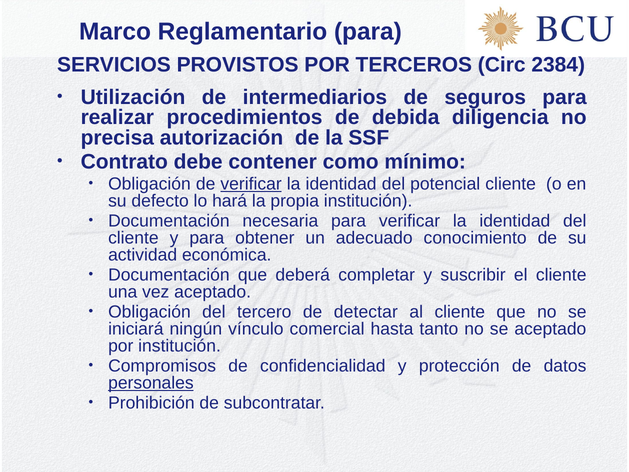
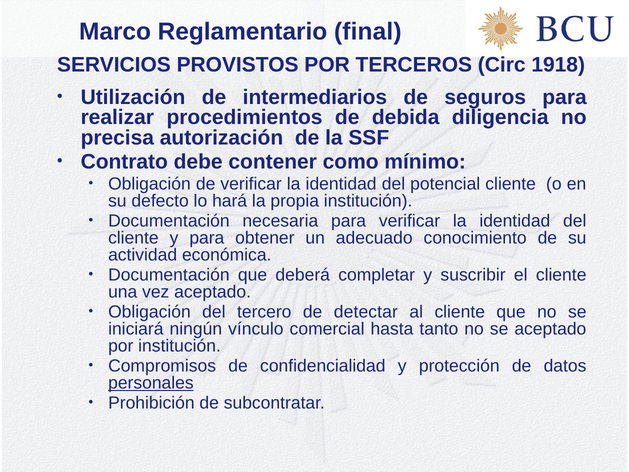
Reglamentario para: para -> final (368, 31)
2384: 2384 -> 1918 (558, 65)
verificar underline: present -> none (251, 184)
